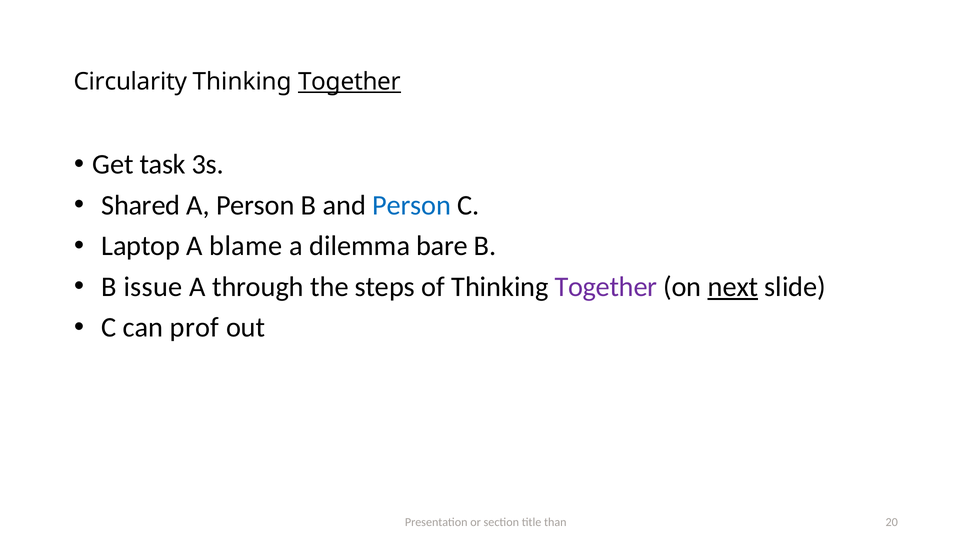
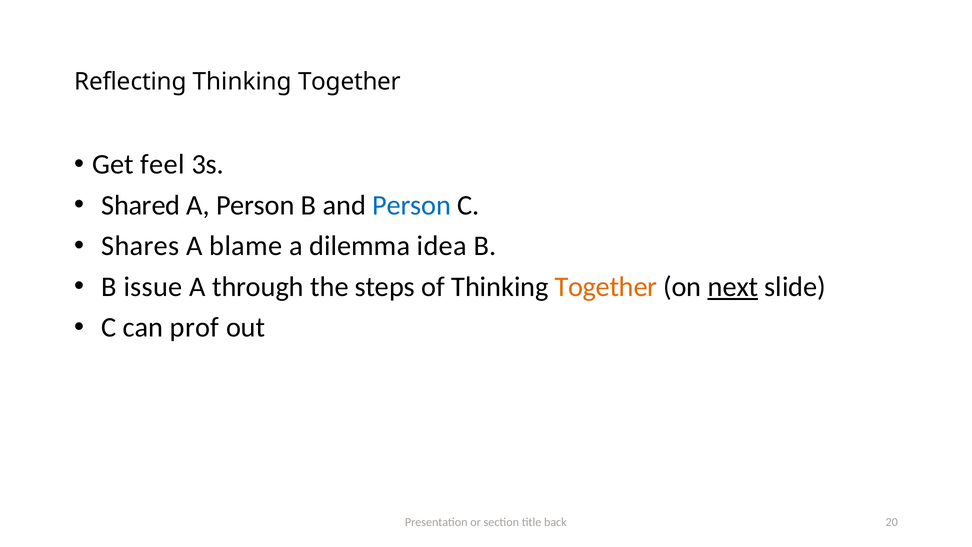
Circularity: Circularity -> Reflecting (130, 82)
Together underline: present -> none (350, 82)
task: task -> feel (162, 164)
Laptop: Laptop -> Shares (140, 246)
bare: bare -> idea (442, 246)
Together colour: purple -> orange (606, 287)
than: than -> back (555, 522)
